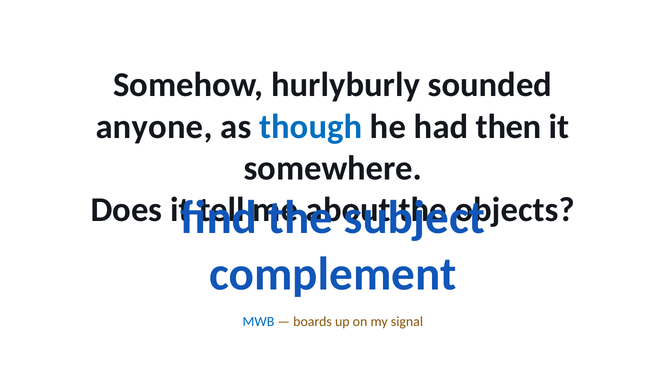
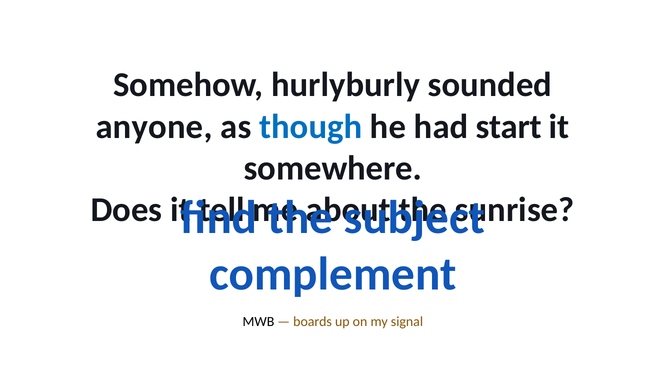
then: then -> start (509, 126)
objects: objects -> sunrise (515, 210)
MWB colour: blue -> black (258, 321)
